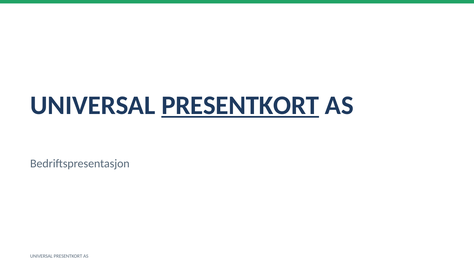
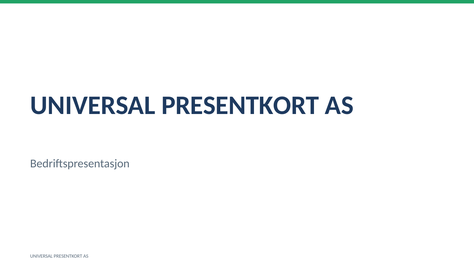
PRESENTKORT underline: present -> none (240, 105)
